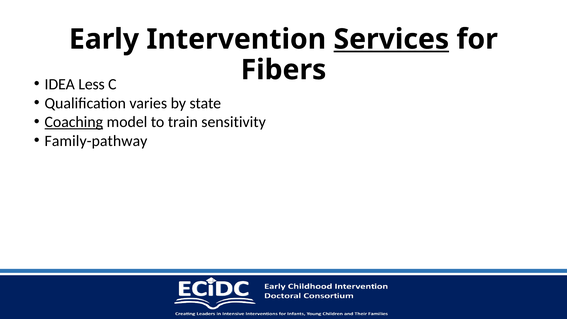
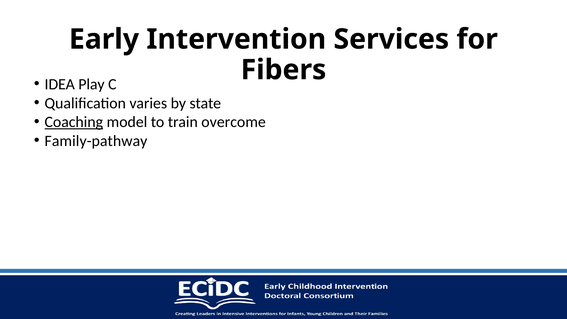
Services underline: present -> none (391, 39)
Less: Less -> Play (91, 84)
sensitivity: sensitivity -> overcome (234, 122)
